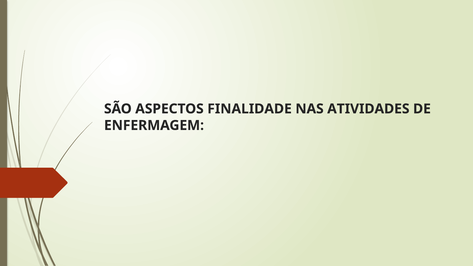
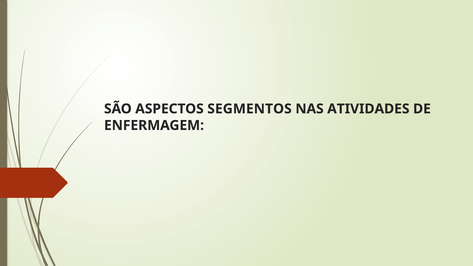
FINALIDADE: FINALIDADE -> SEGMENTOS (249, 109)
